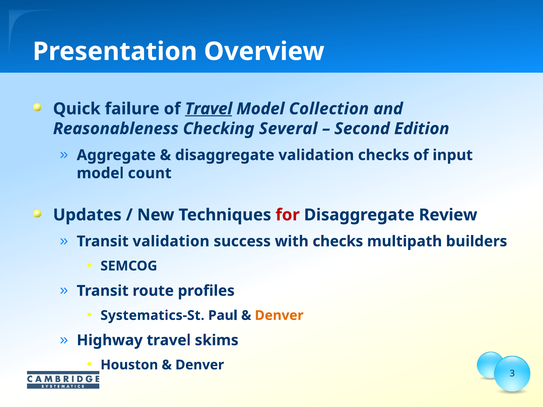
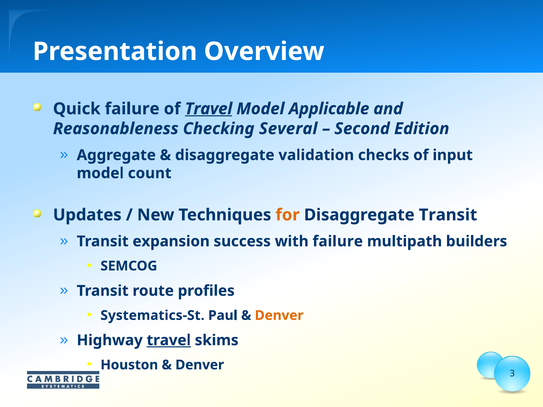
Collection: Collection -> Applicable (329, 109)
for colour: red -> orange (288, 215)
Disaggregate Review: Review -> Transit (448, 215)
Transit validation: validation -> expansion (171, 241)
with checks: checks -> failure (338, 241)
travel underline: none -> present (169, 340)
